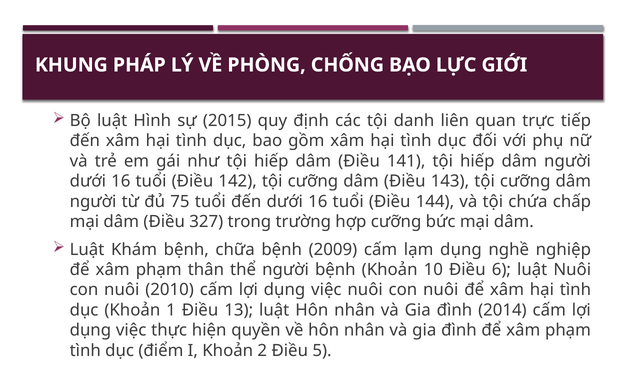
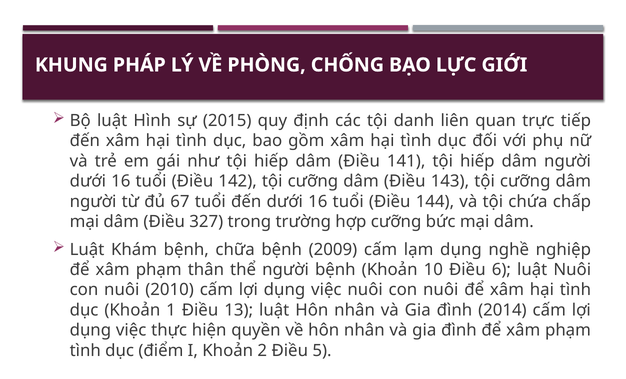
75: 75 -> 67 (180, 201)
